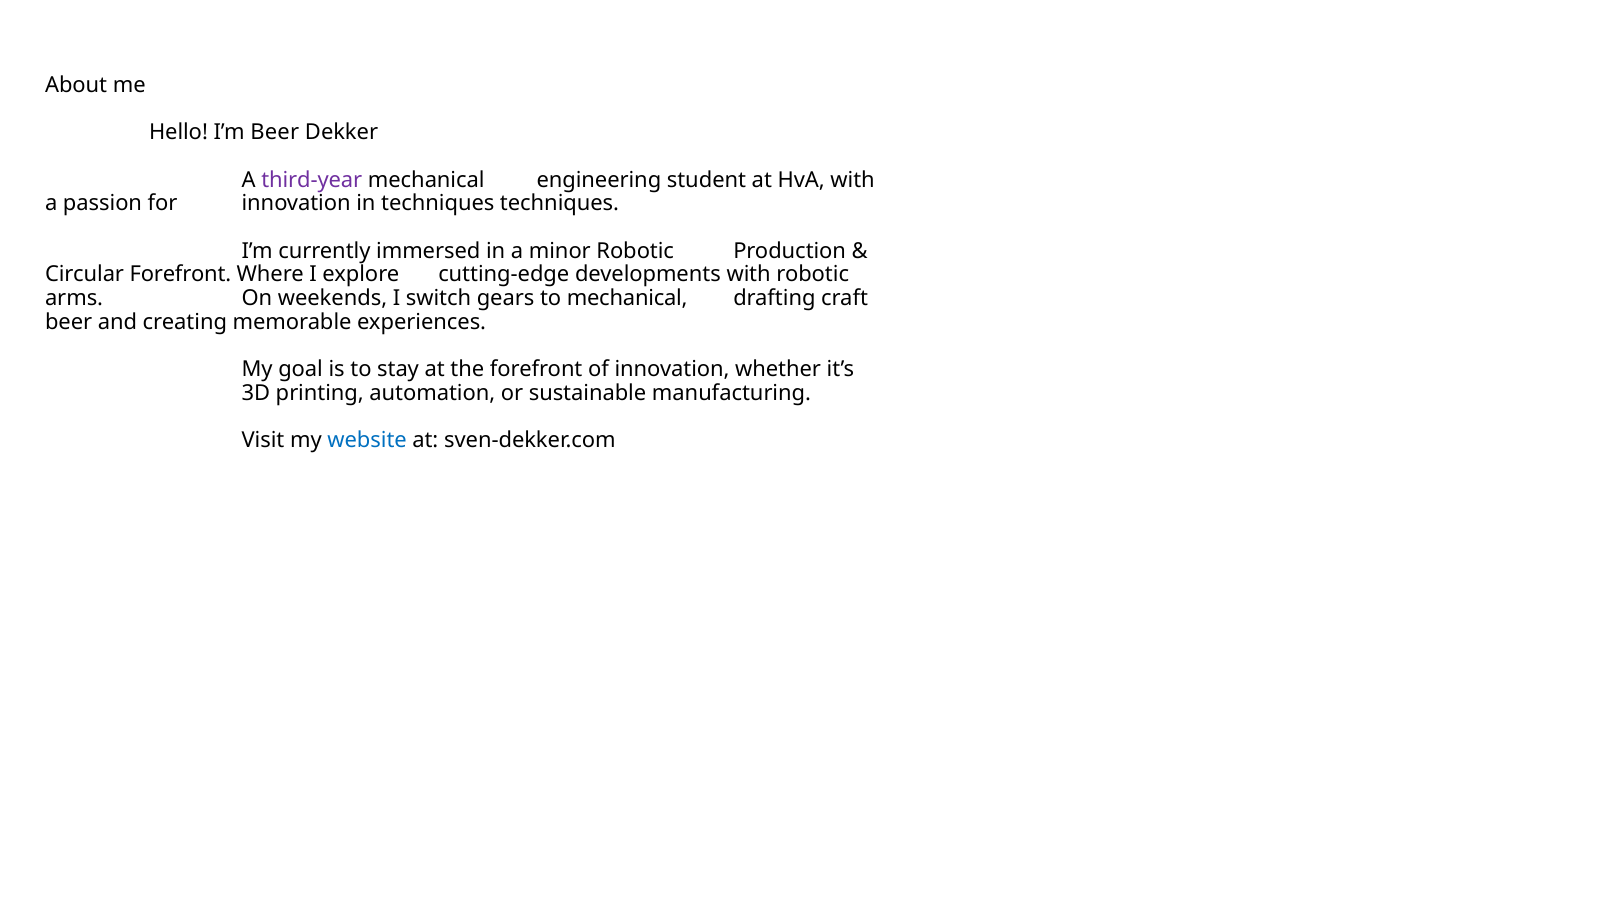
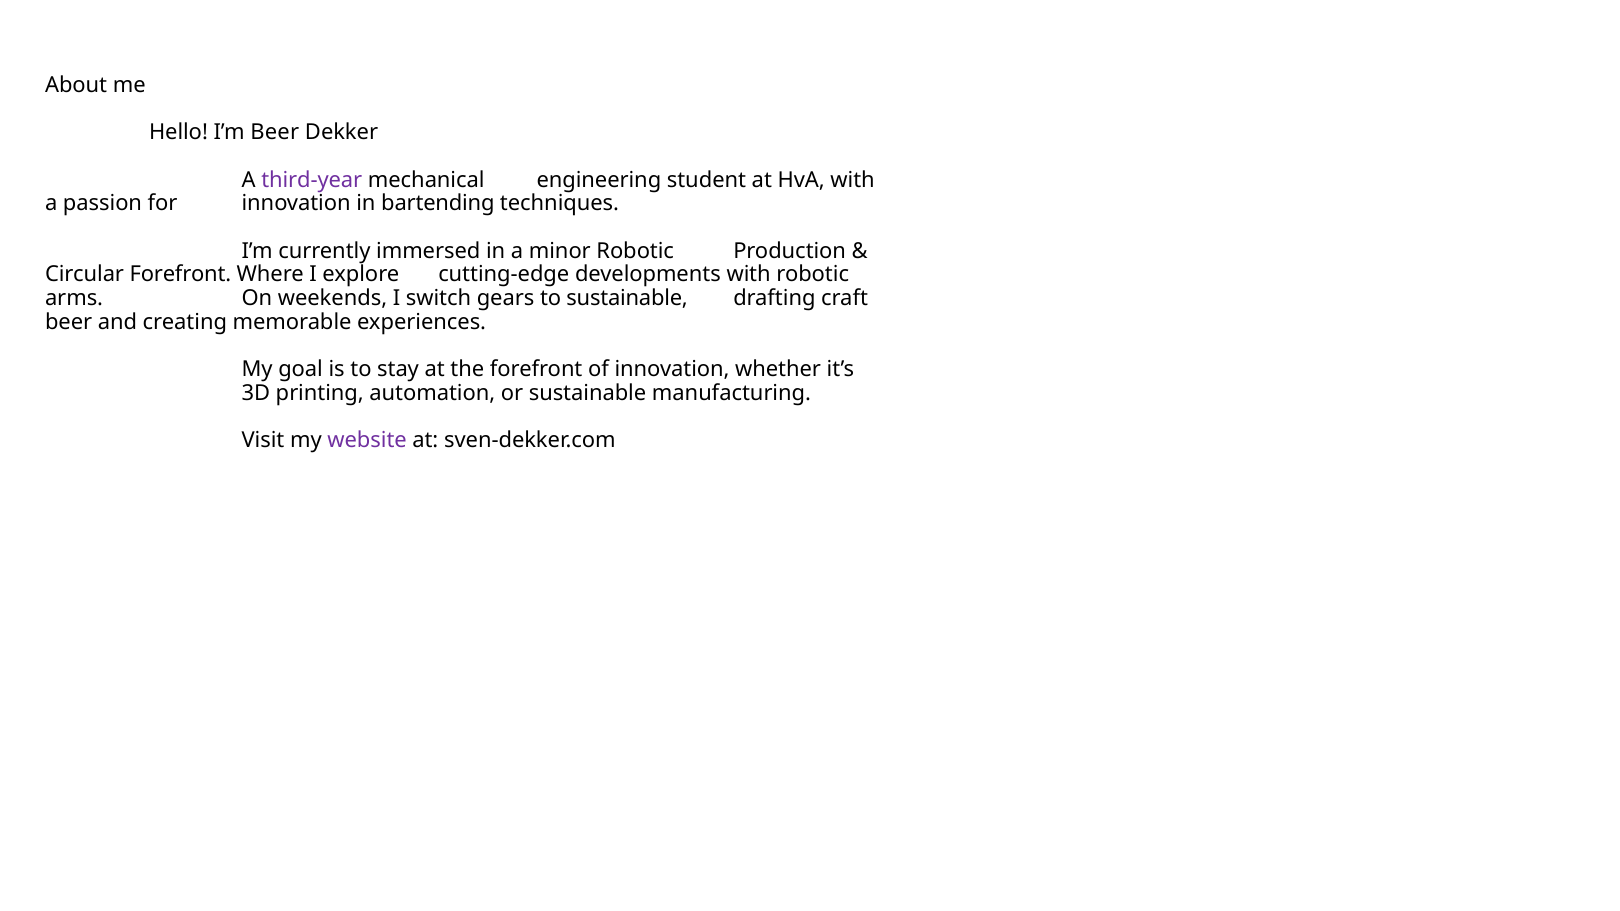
in techniques: techniques -> bartending (438, 204)
to mechanical: mechanical -> sustainable (627, 299)
website colour: blue -> purple (367, 441)
